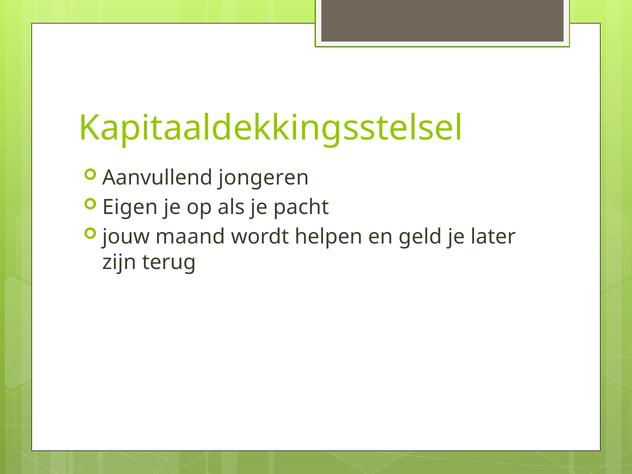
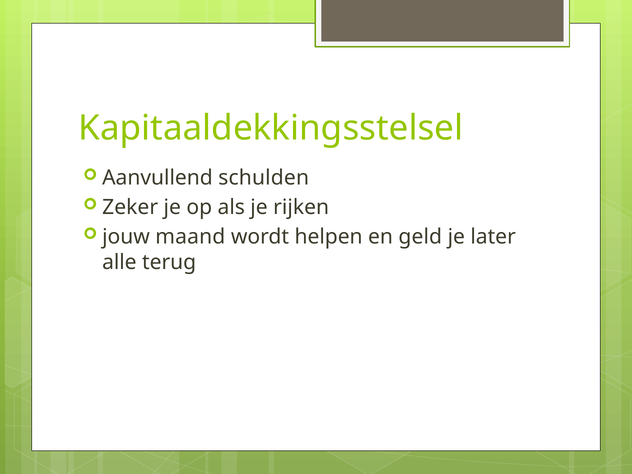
jongeren: jongeren -> schulden (264, 178)
Eigen: Eigen -> Zeker (130, 207)
pacht: pacht -> rijken (301, 207)
zijn: zijn -> alle (119, 262)
